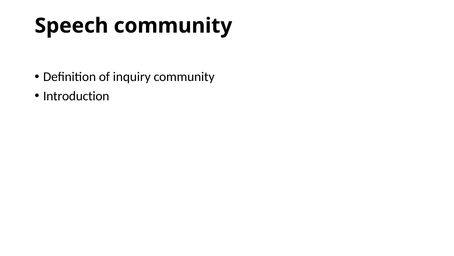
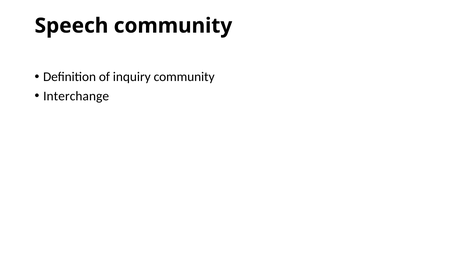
Introduction: Introduction -> Interchange (76, 96)
